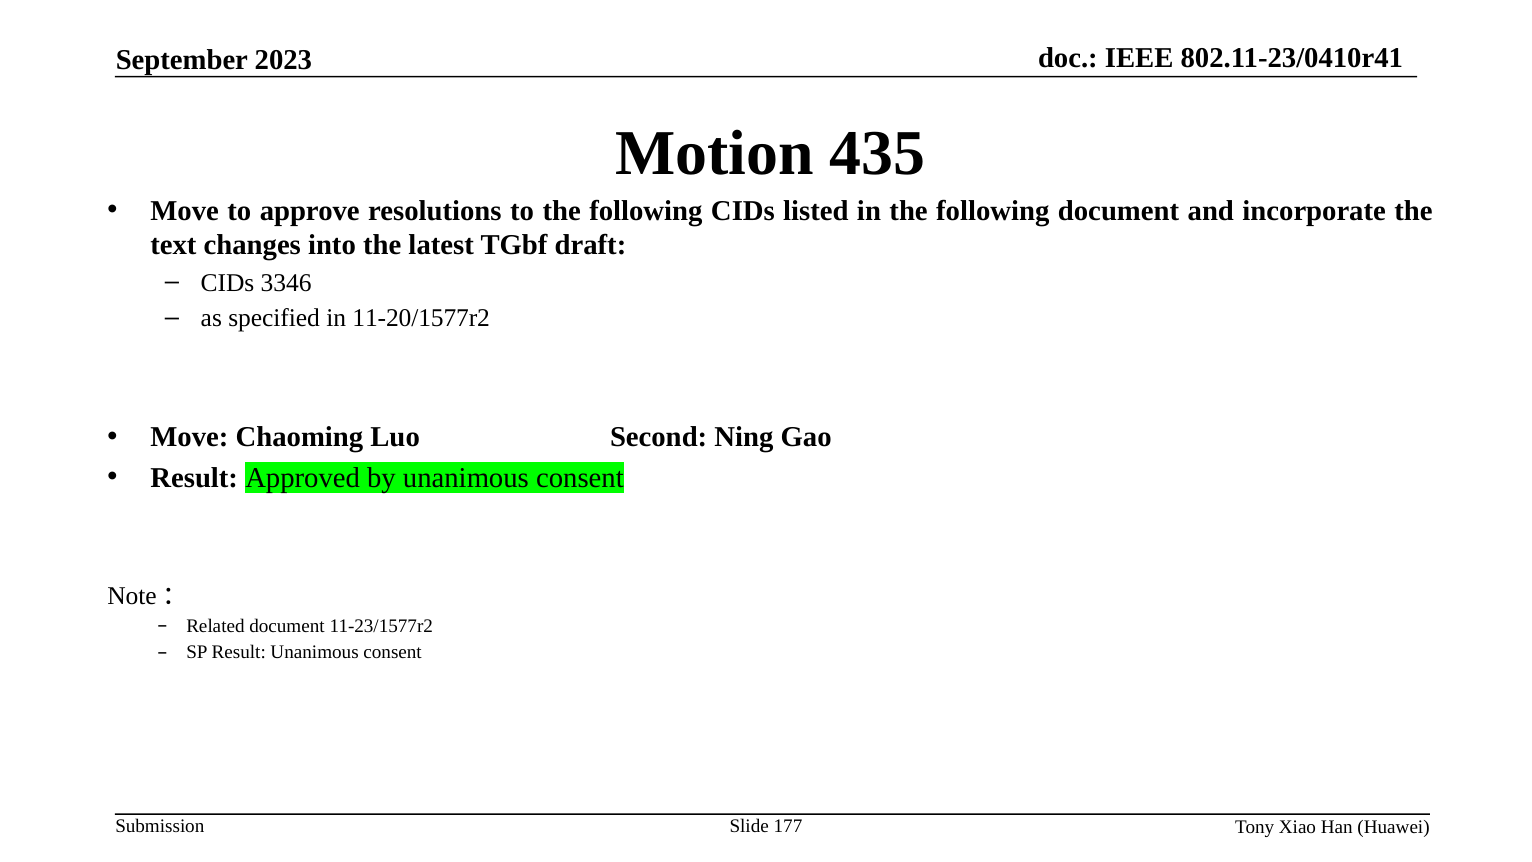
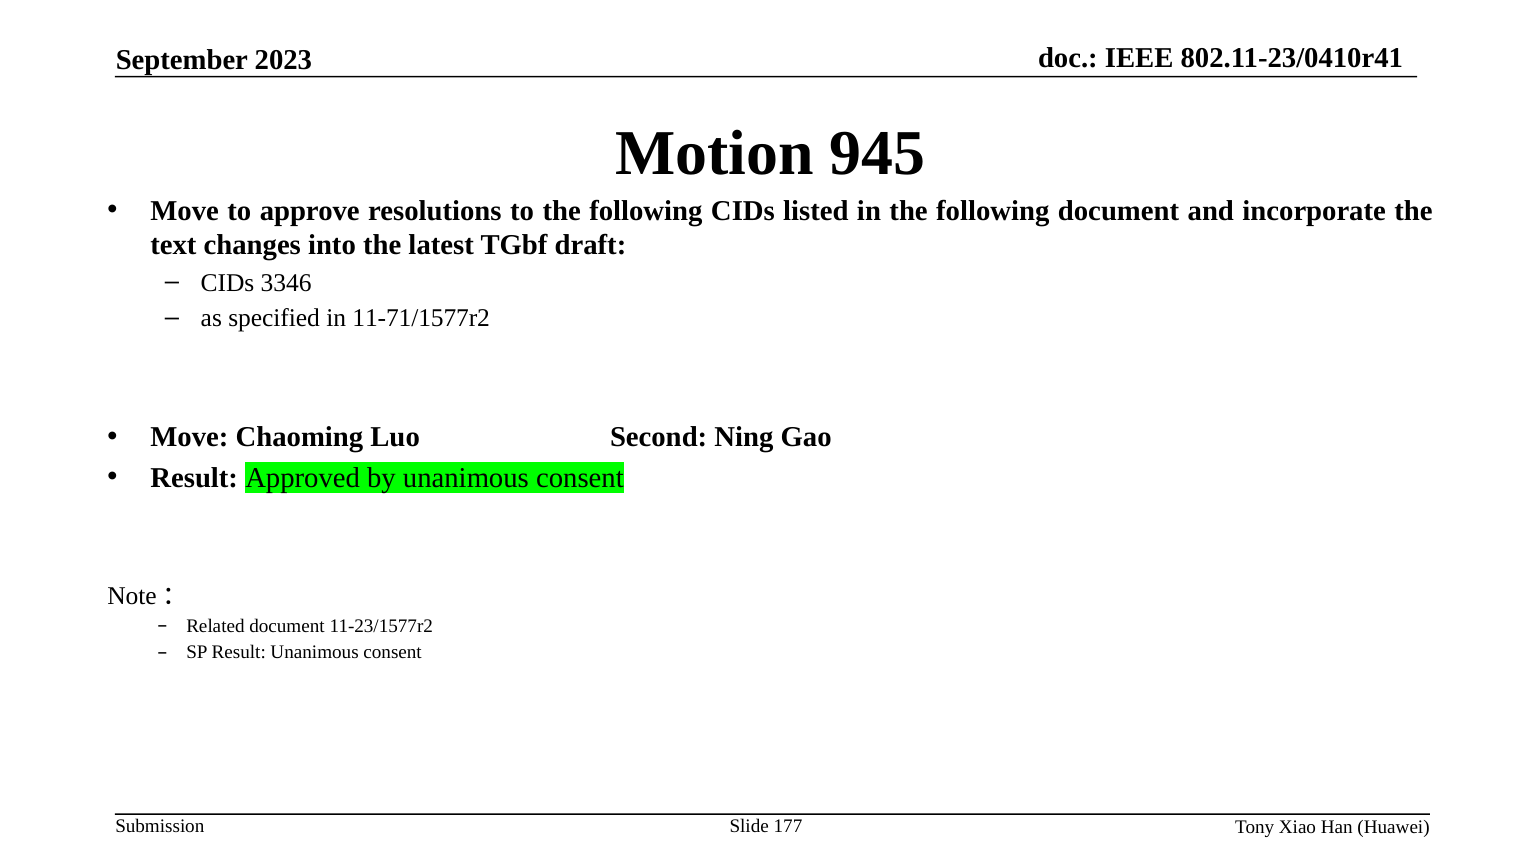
435: 435 -> 945 (878, 154)
11-20/1577r2: 11-20/1577r2 -> 11-71/1577r2 (421, 318)
